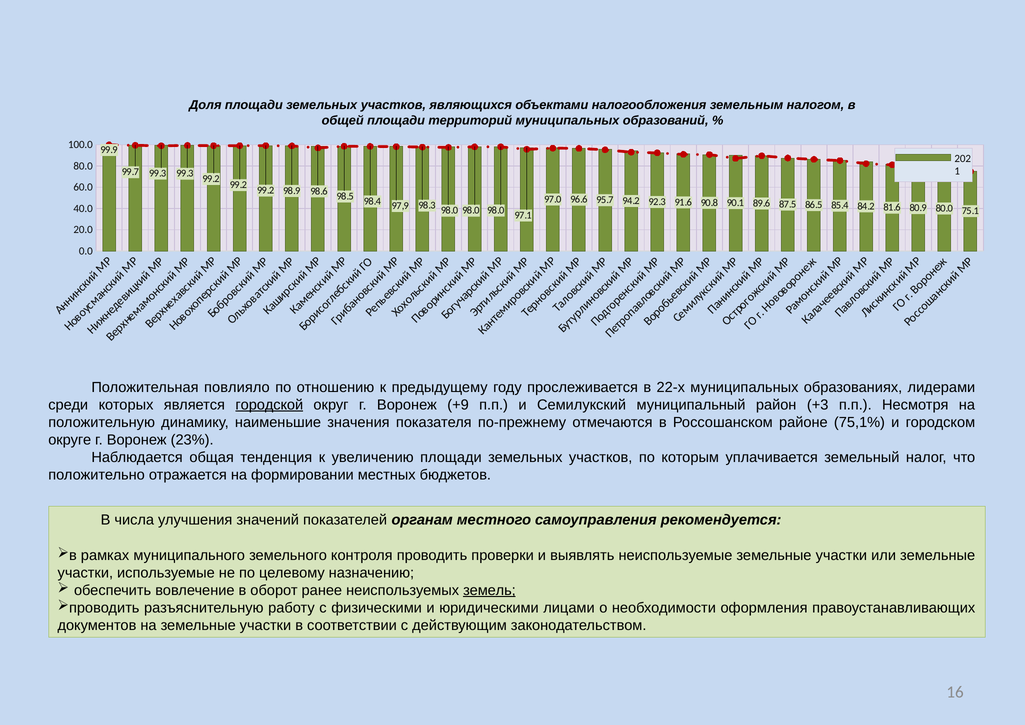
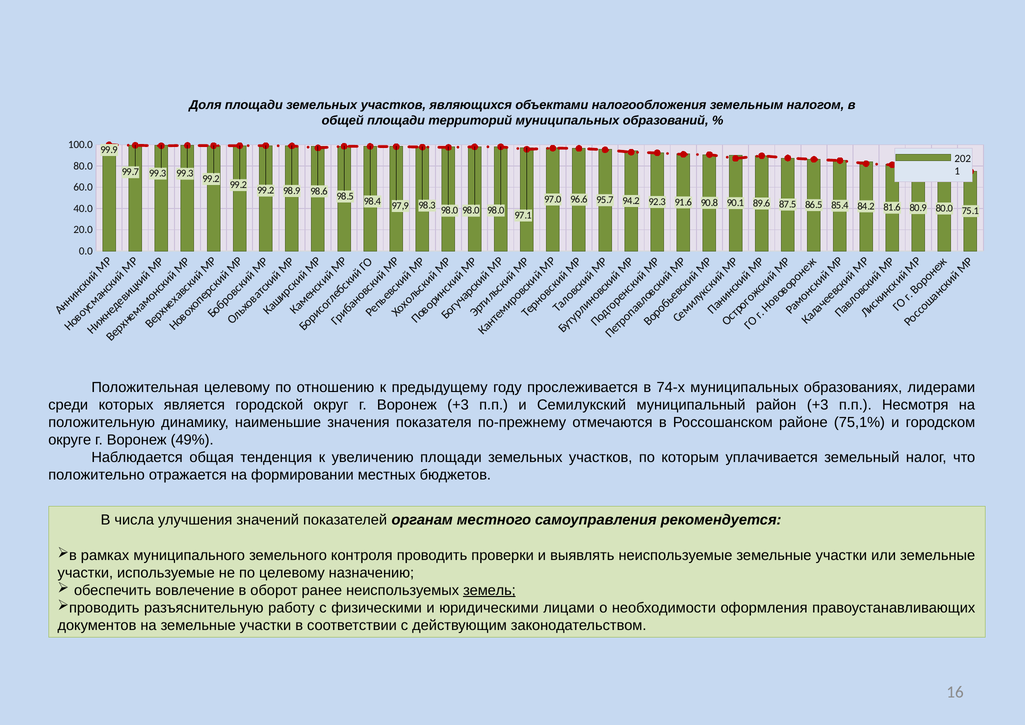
Положительная повлияло: повлияло -> целевому (237, 387)
22-х: 22-х -> 74-х (671, 387)
городской underline: present -> none (269, 405)
Воронеж +9: +9 -> +3 (458, 405)
23%: 23% -> 49% (192, 440)
